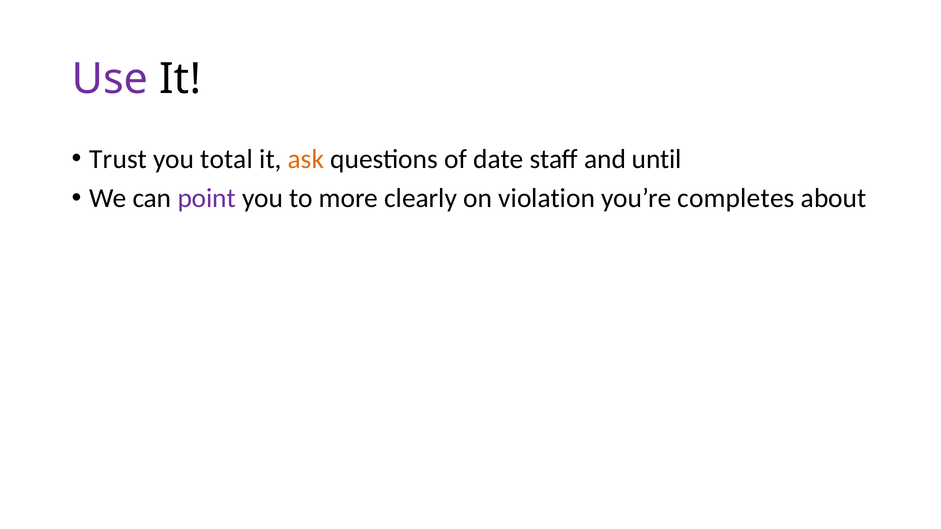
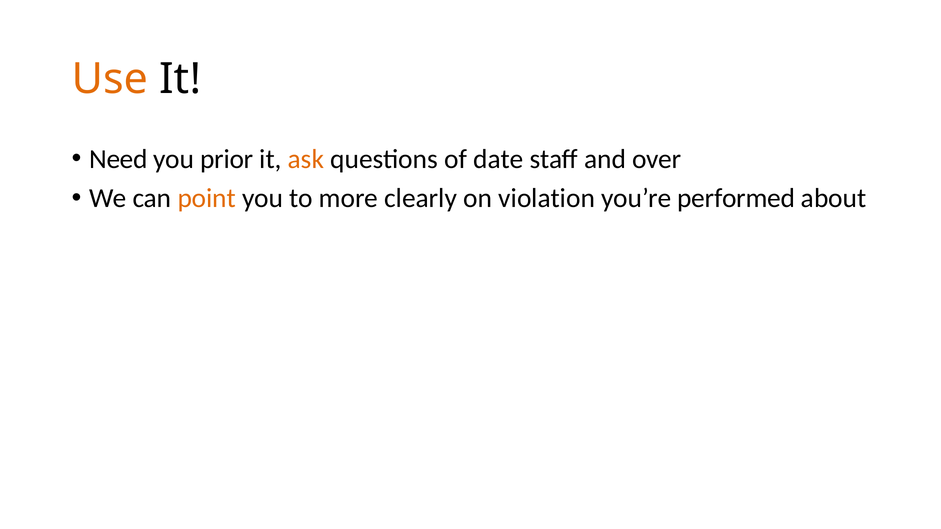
Use colour: purple -> orange (110, 79)
Trust: Trust -> Need (118, 159)
total: total -> prior (227, 159)
until: until -> over (657, 159)
point colour: purple -> orange (207, 199)
completes: completes -> performed (736, 199)
